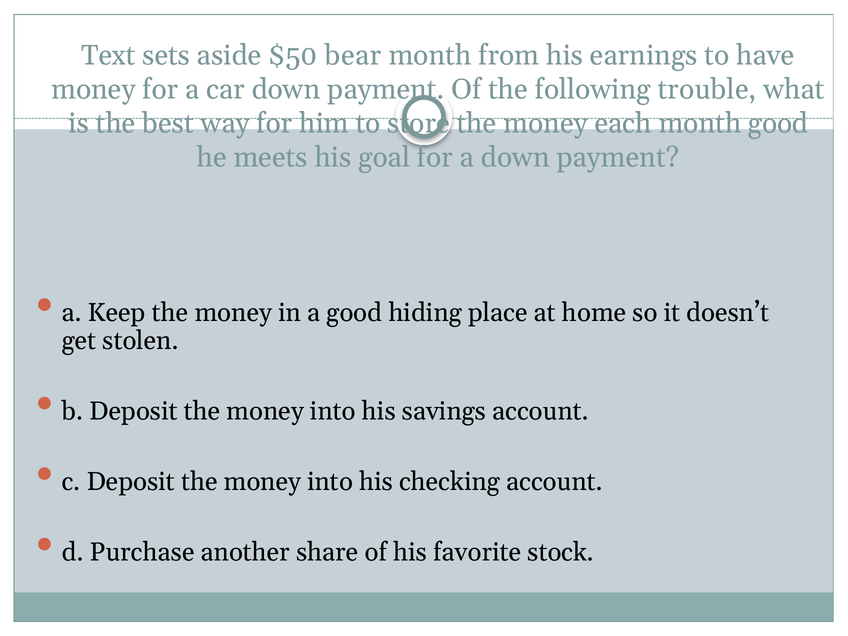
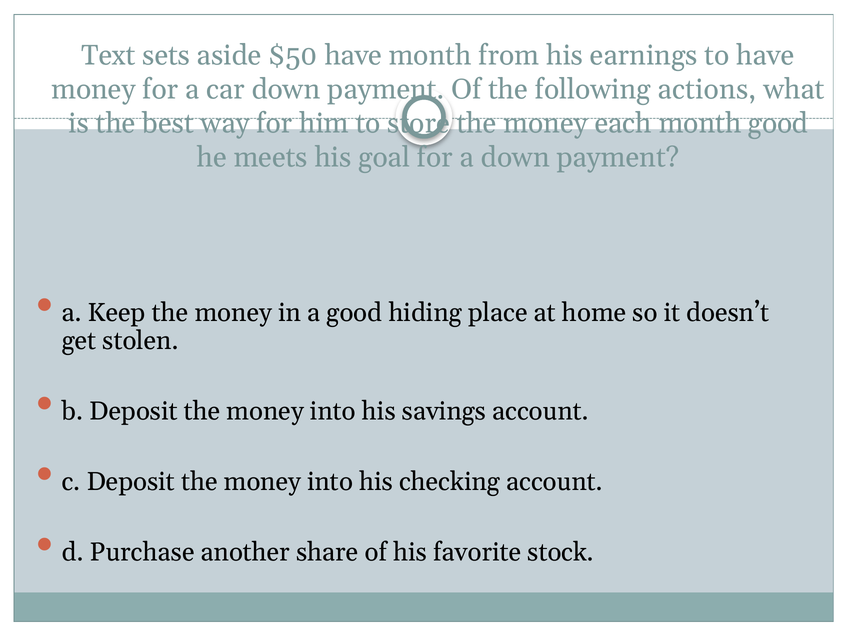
$50 bear: bear -> have (353, 55)
trouble: trouble -> actions (707, 89)
